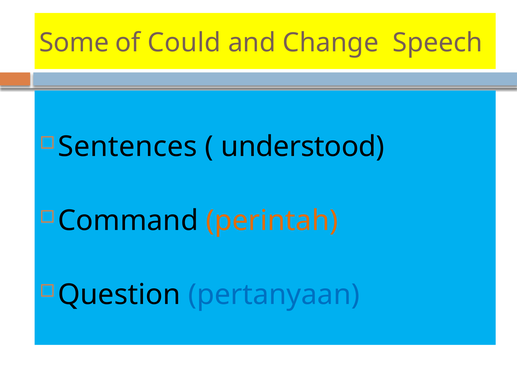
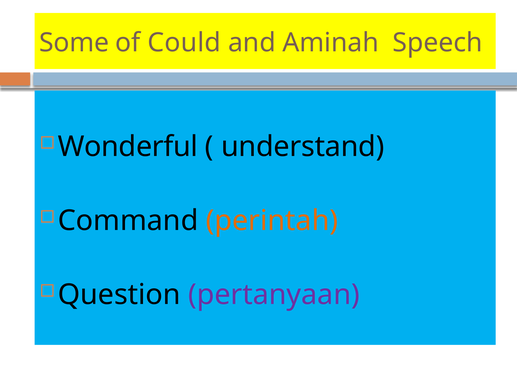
Change: Change -> Aminah (331, 43)
Sentences: Sentences -> Wonderful (128, 147)
understood: understood -> understand (303, 147)
pertanyaan colour: blue -> purple (274, 294)
